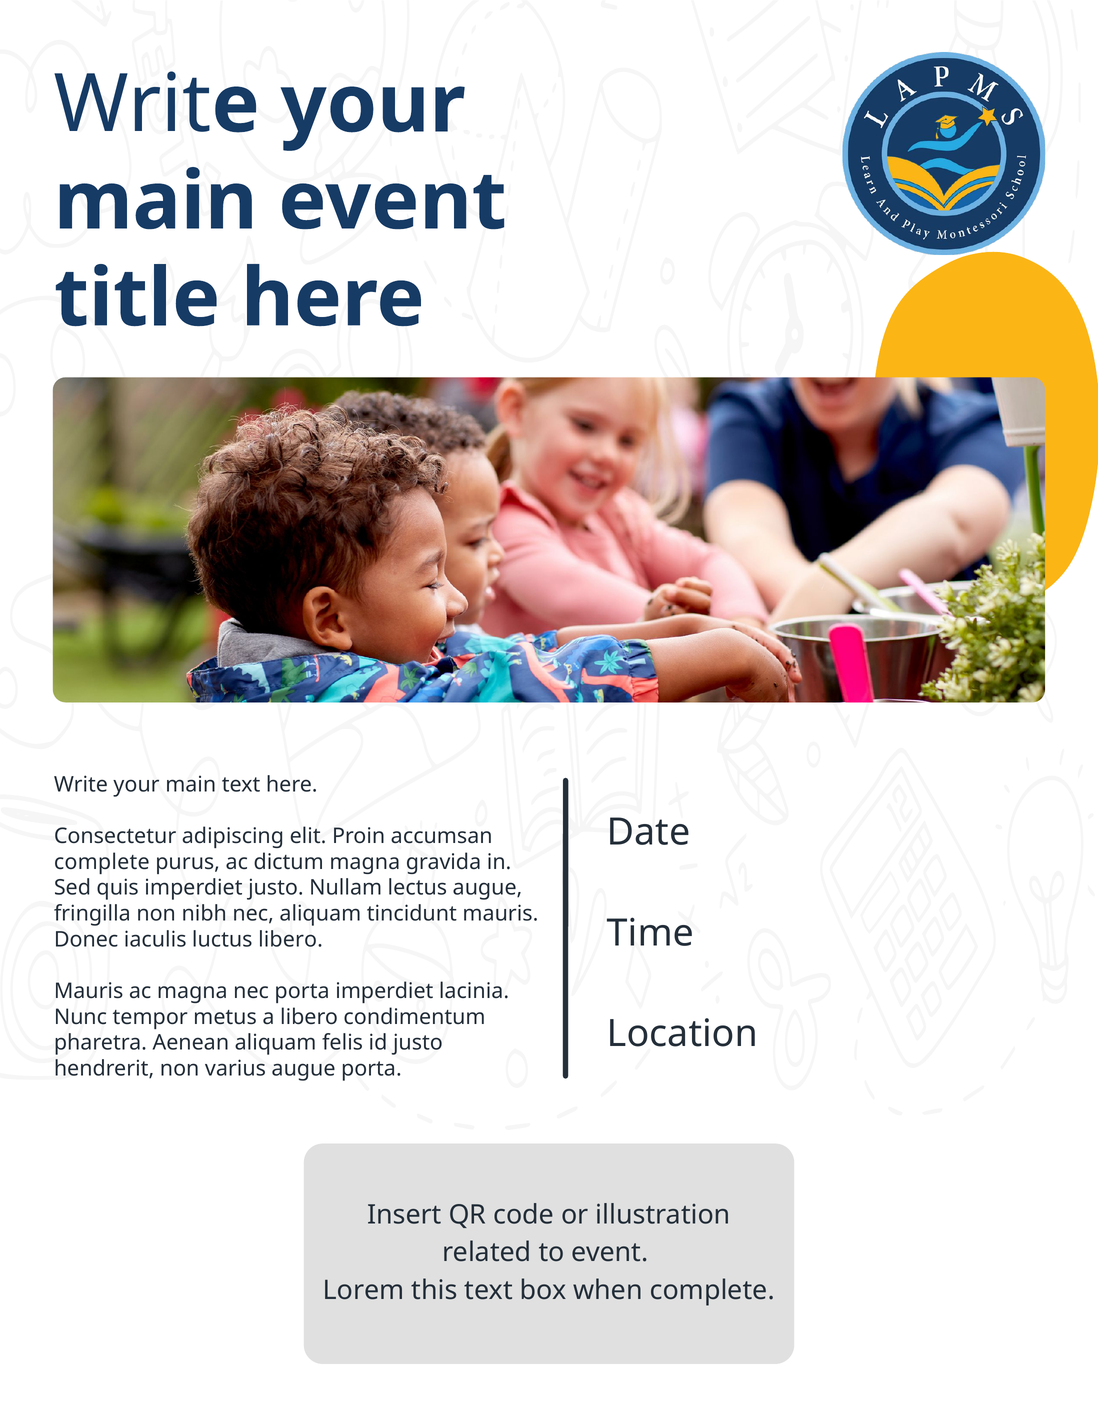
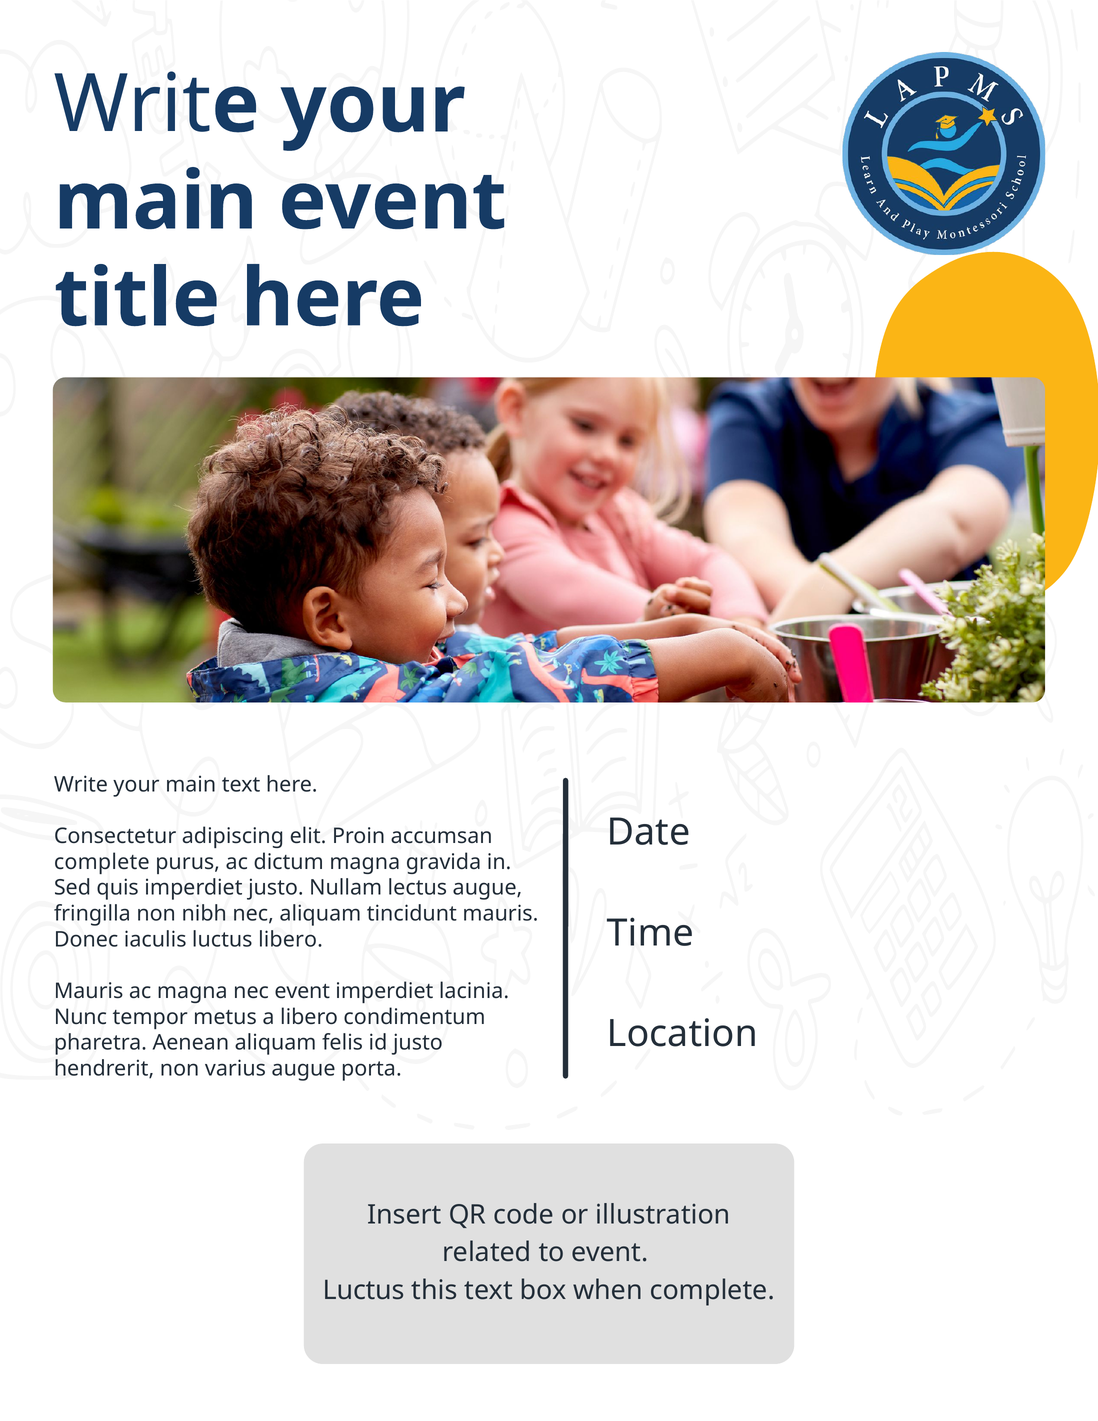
nec porta: porta -> event (302, 991)
Lorem: Lorem -> Luctus (364, 1290)
